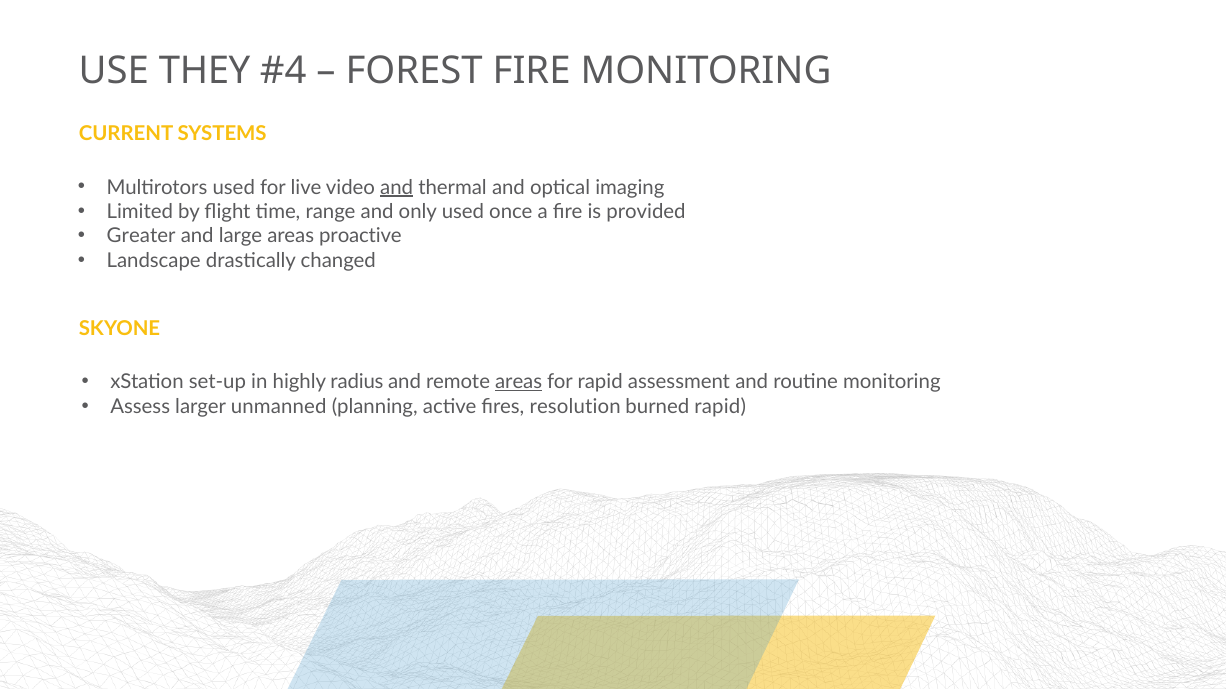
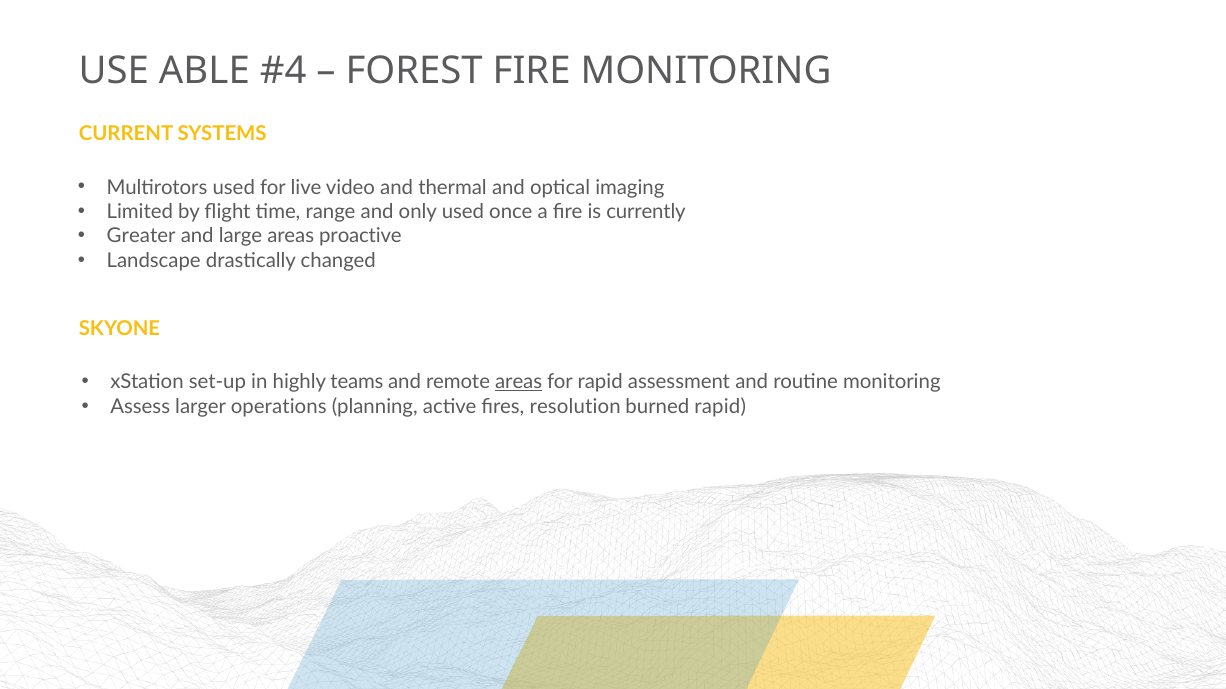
THEY: THEY -> ABLE (204, 71)
and underline: present -> none (397, 187)
provided: provided -> currently (646, 212)
radius: radius -> teams (357, 382)
unmanned: unmanned -> operations (279, 407)
